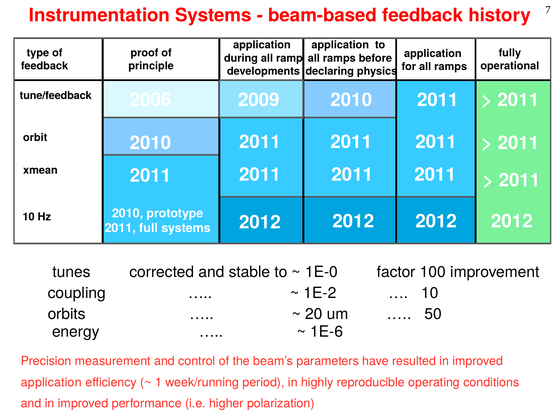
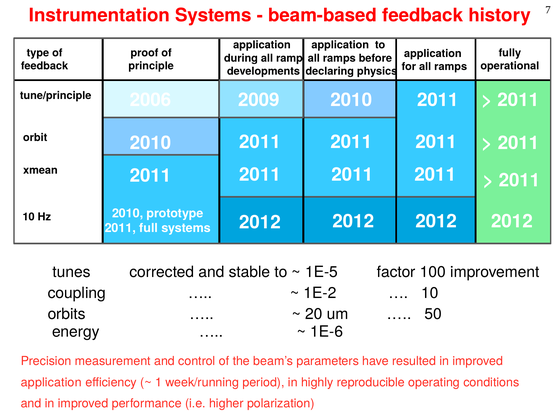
tune/feedback: tune/feedback -> tune/principle (56, 96)
1E-0: 1E-0 -> 1E-5 (322, 272)
